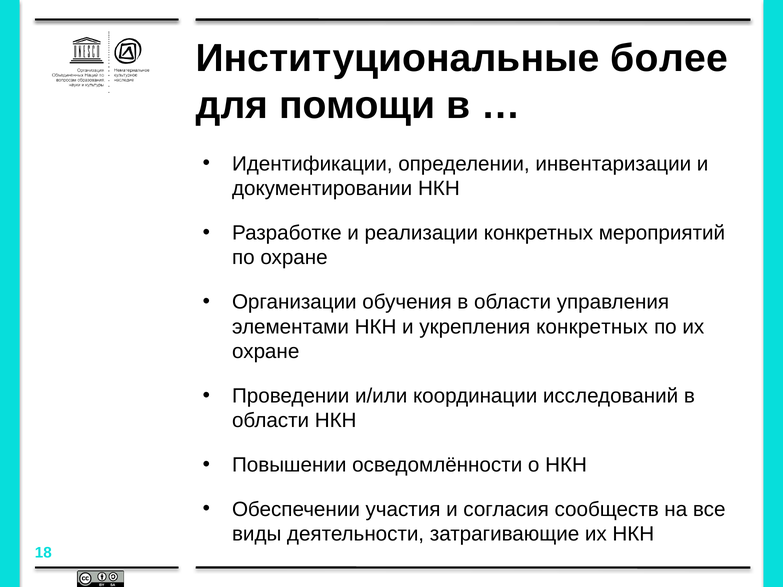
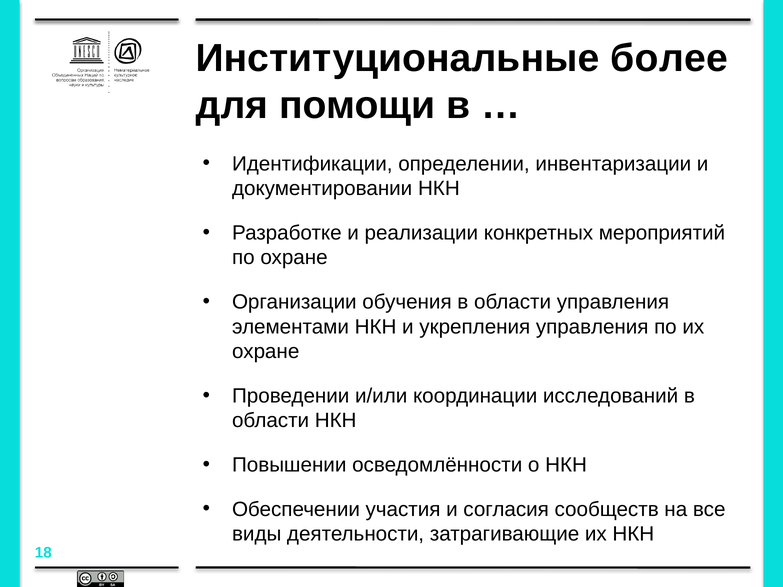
укрепления конкретных: конкретных -> управления (592, 327)
